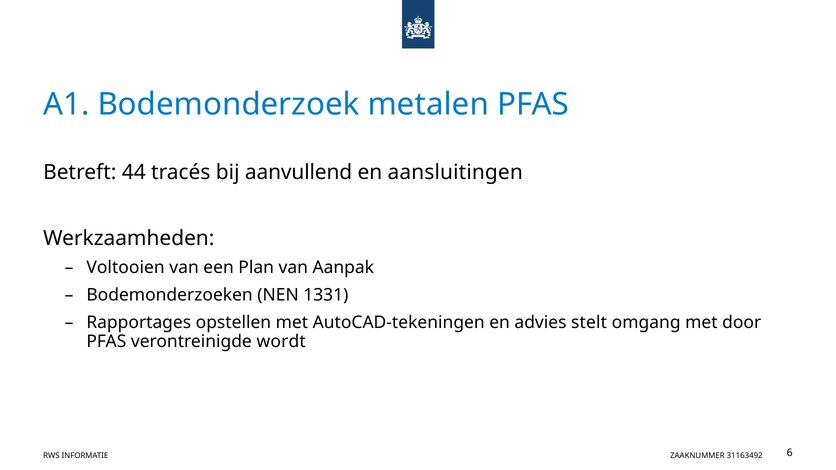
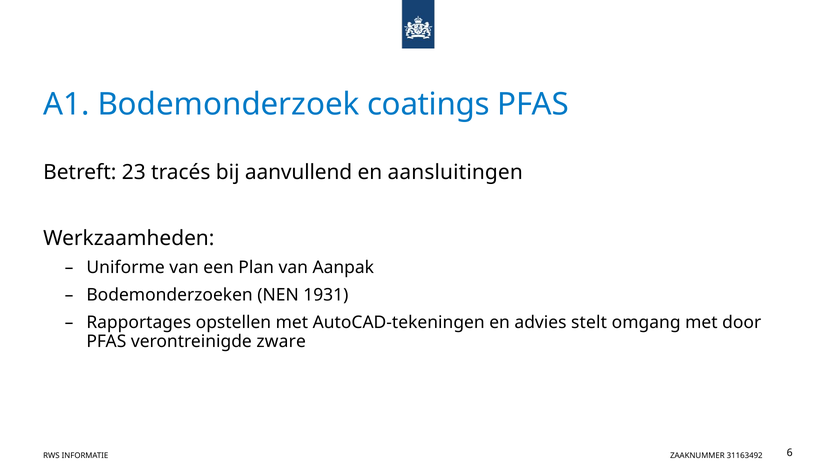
metalen: metalen -> coatings (428, 105)
44: 44 -> 23 (134, 172)
Voltooien: Voltooien -> Uniforme (126, 268)
1331: 1331 -> 1931 (326, 295)
wordt: wordt -> zware (281, 342)
